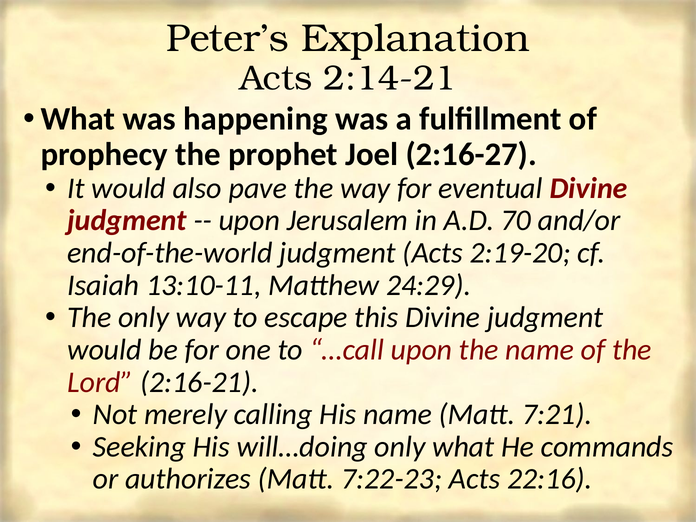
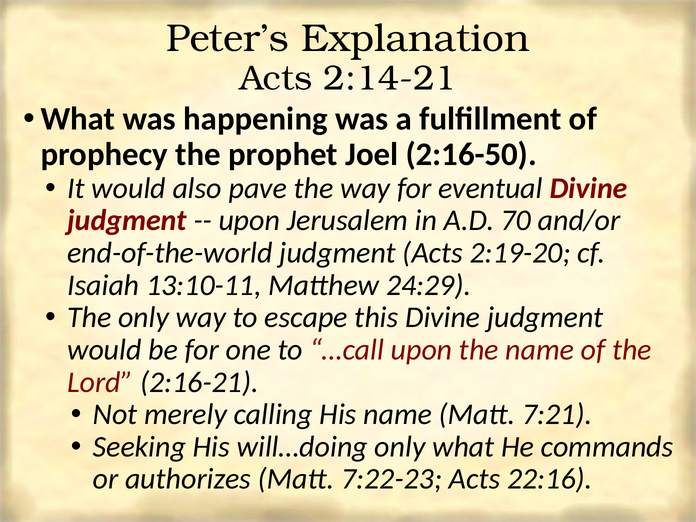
2:16-27: 2:16-27 -> 2:16-50 (471, 154)
